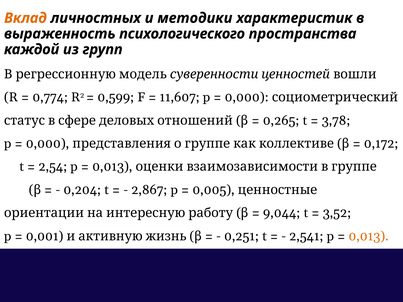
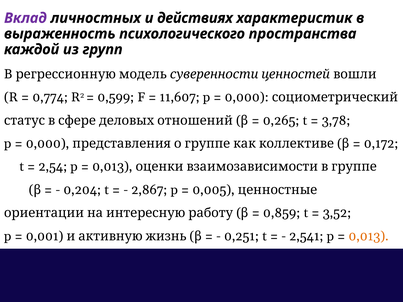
Вклад colour: orange -> purple (25, 18)
методики: методики -> действиях (195, 18)
9,044: 9,044 -> 0,859 (282, 213)
